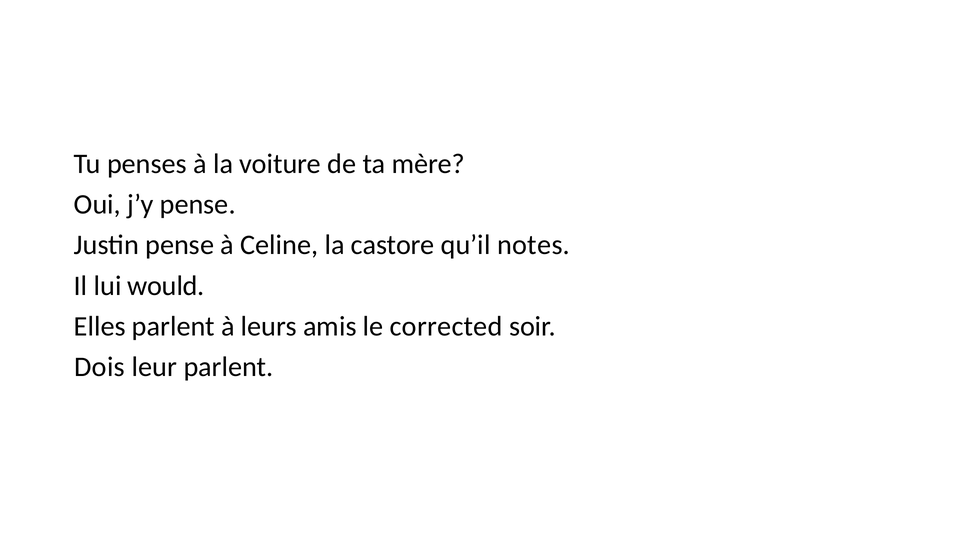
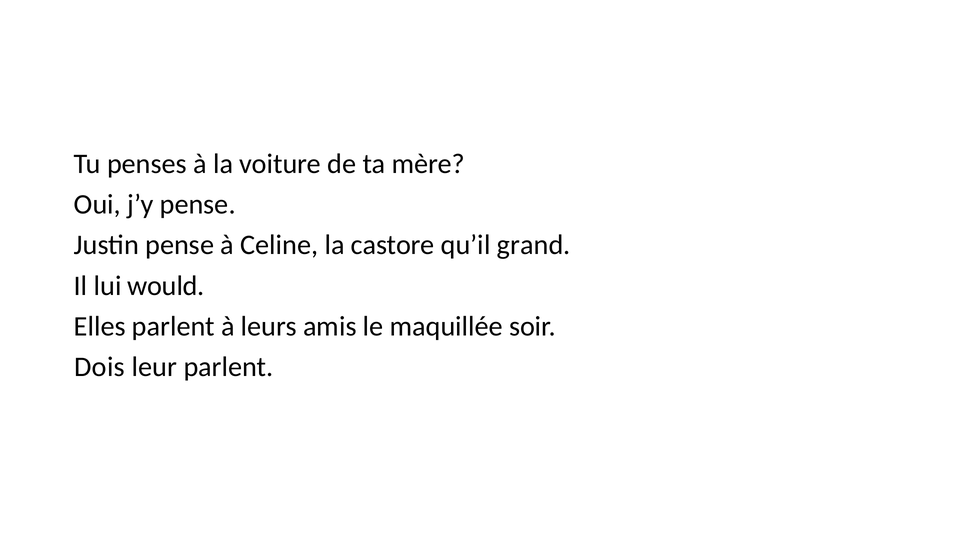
notes: notes -> grand (534, 245)
corrected: corrected -> maquillée (446, 326)
